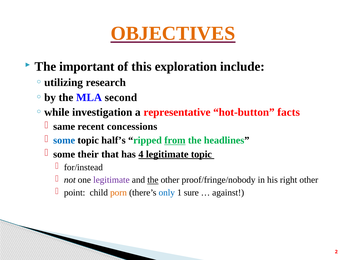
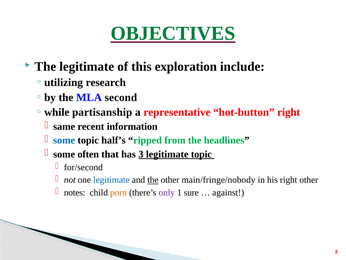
OBJECTIVES colour: orange -> green (173, 33)
The important: important -> legitimate (87, 66)
investigation: investigation -> partisanship (102, 112)
hot-button facts: facts -> right (289, 112)
concessions: concessions -> information (132, 126)
from underline: present -> none (175, 140)
their: their -> often (88, 154)
4: 4 -> 3 (141, 154)
for/instead: for/instead -> for/second (83, 167)
legitimate colour: purple -> blue (111, 180)
proof/fringe/nobody: proof/fringe/nobody -> main/fringe/nobody (219, 180)
point: point -> notes (75, 192)
only colour: blue -> purple (167, 192)
